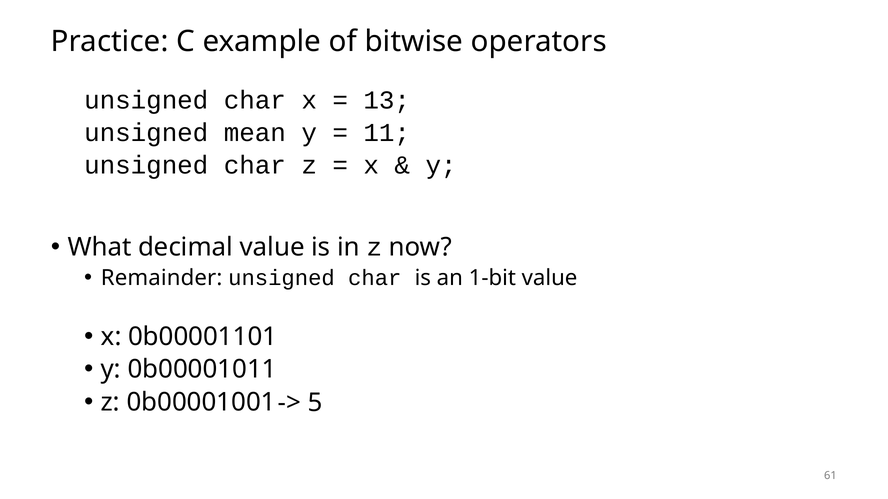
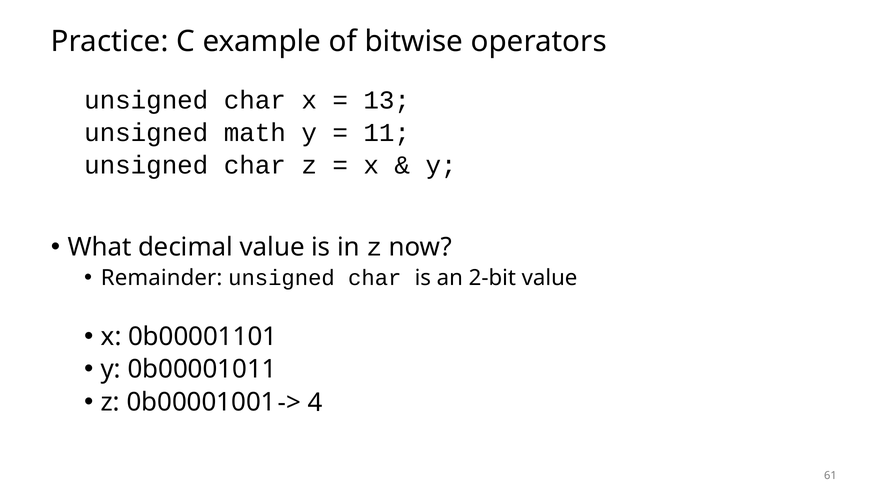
mean: mean -> math (255, 133)
1-bit: 1-bit -> 2-bit (492, 278)
5: 5 -> 4 (315, 403)
